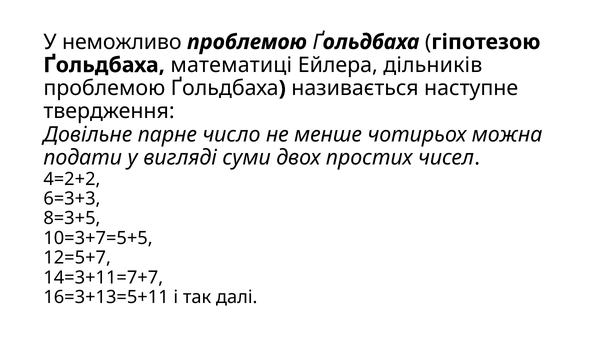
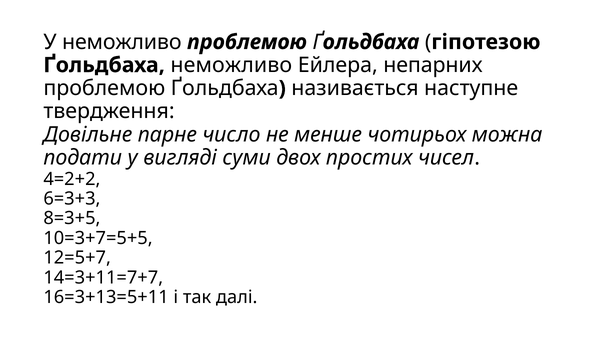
Ґольдбаха математиці: математиці -> неможливо (231, 65)
дільників: дільників -> непарних (433, 65)
